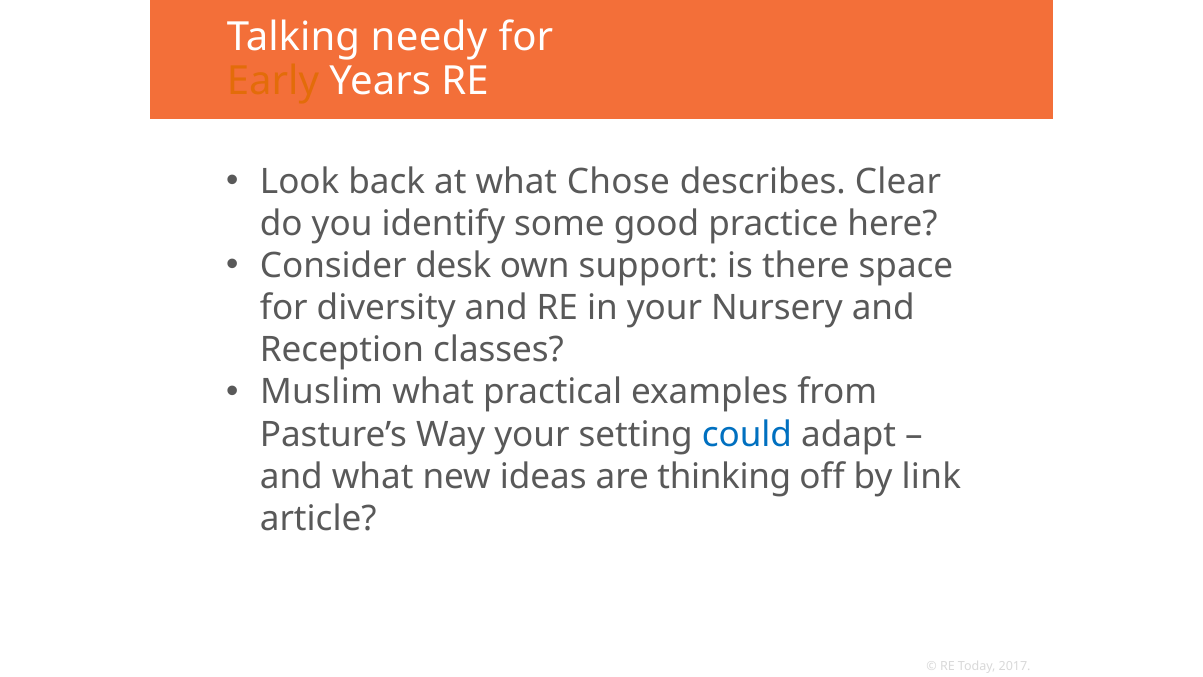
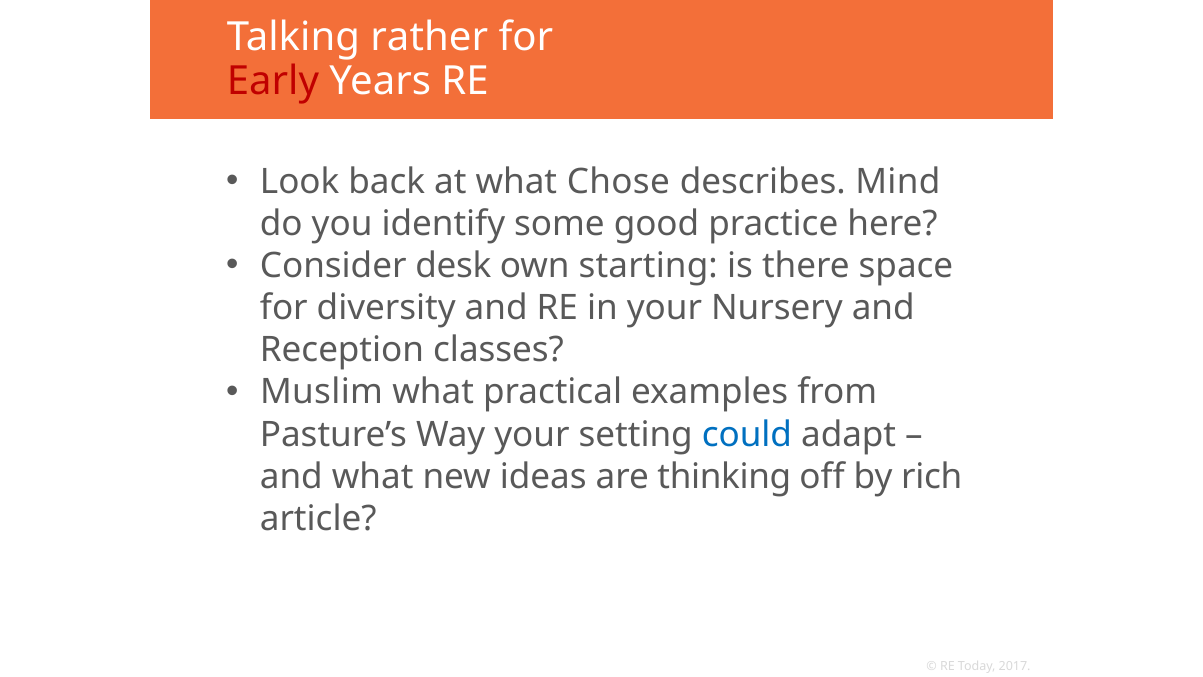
needy: needy -> rather (429, 38)
Early colour: orange -> red (273, 81)
Clear: Clear -> Mind (898, 182)
support: support -> starting (648, 266)
link: link -> rich (932, 476)
